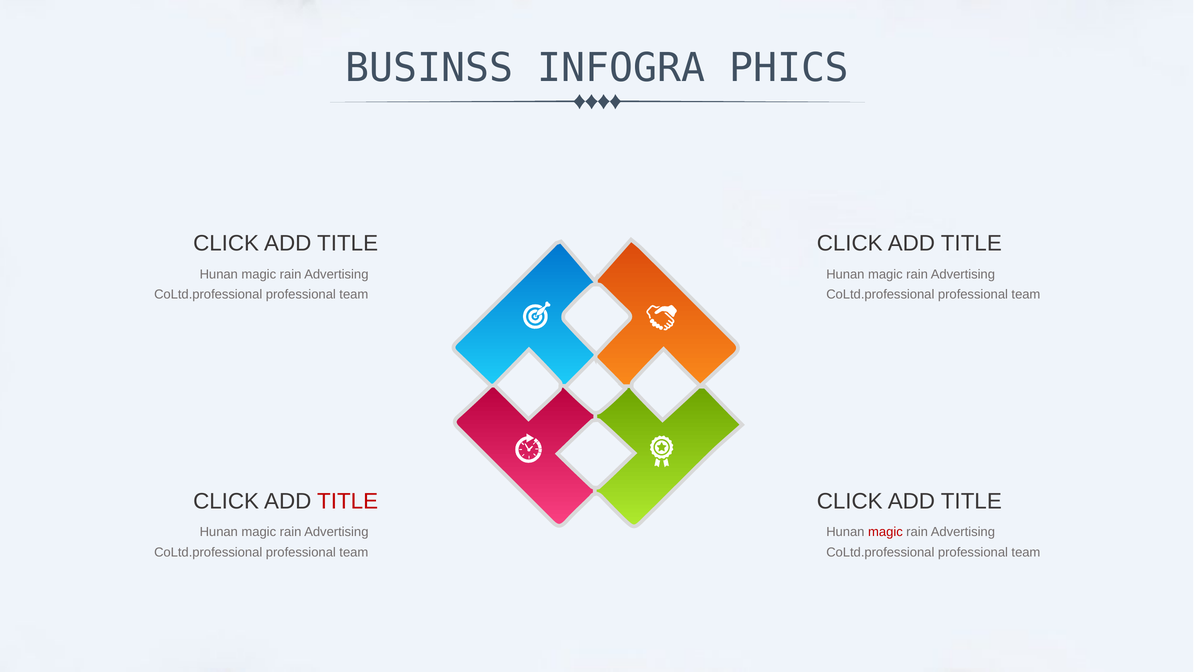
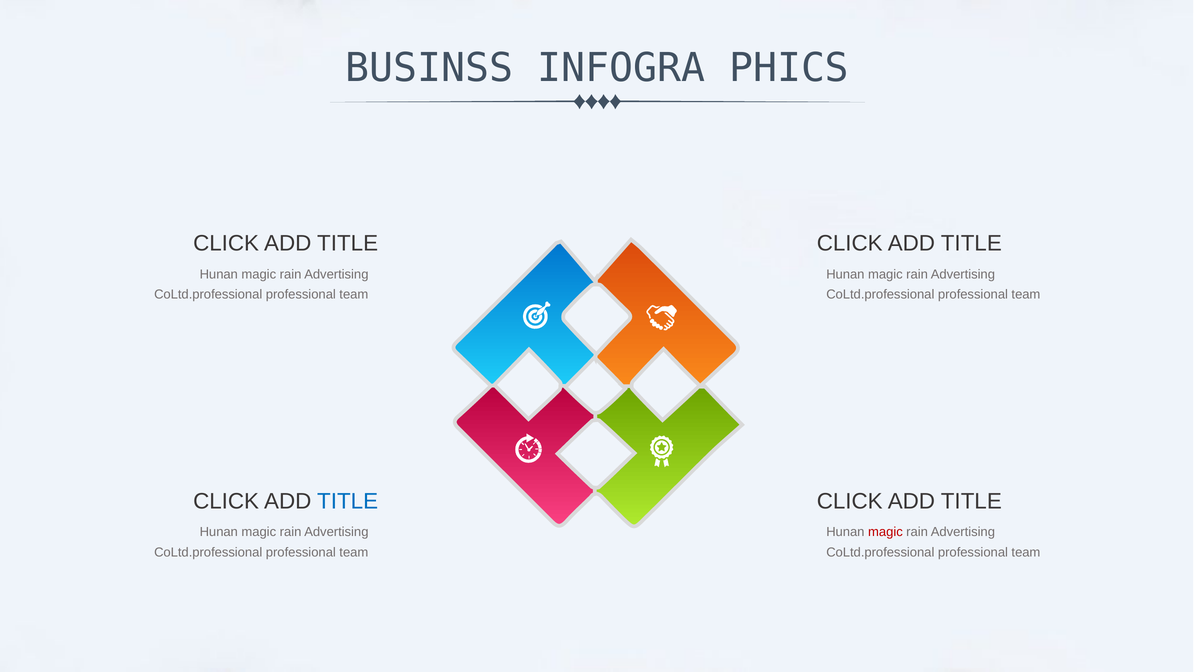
TITLE colour: red -> blue (348, 501)
